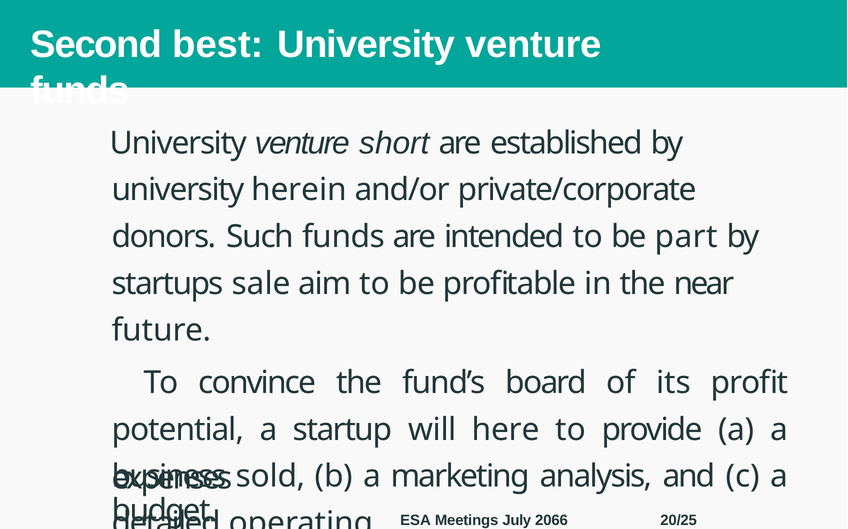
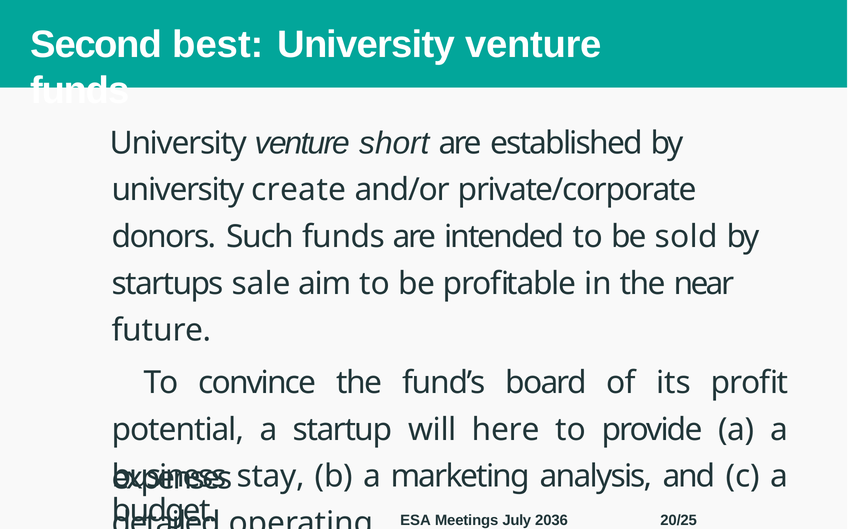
herein: herein -> create (299, 190)
part: part -> sold (686, 237)
sold: sold -> stay (271, 477)
2066: 2066 -> 2036 (551, 521)
